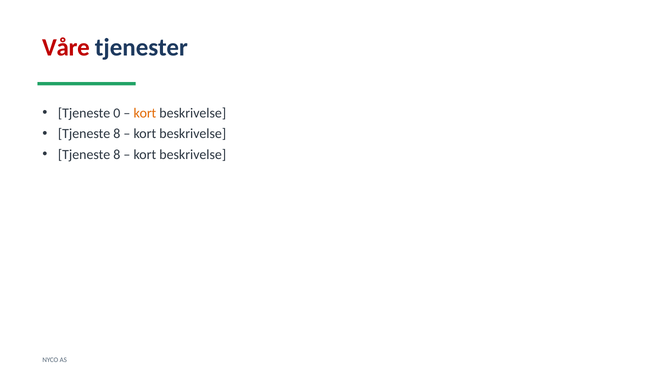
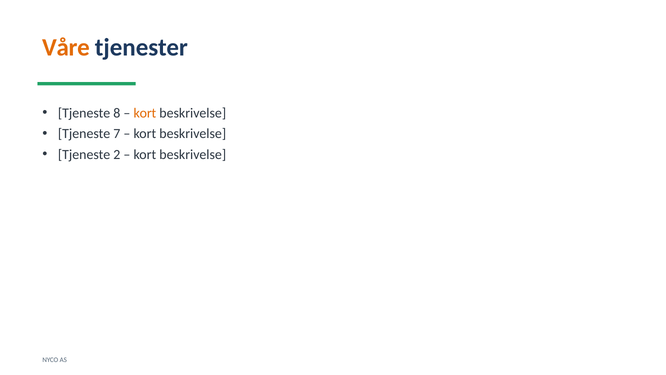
Våre colour: red -> orange (66, 48)
0: 0 -> 8 (117, 113)
8: 8 -> 7 (117, 134)
8: 8 -> 2 (117, 154)
